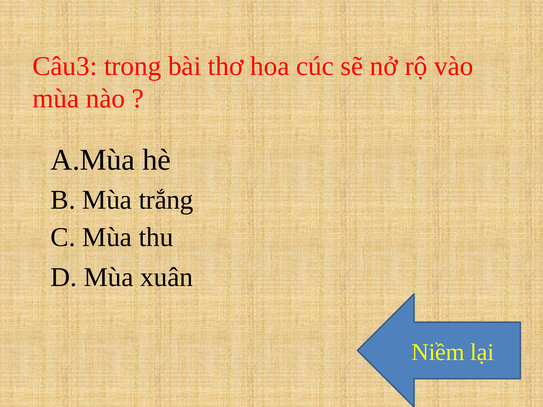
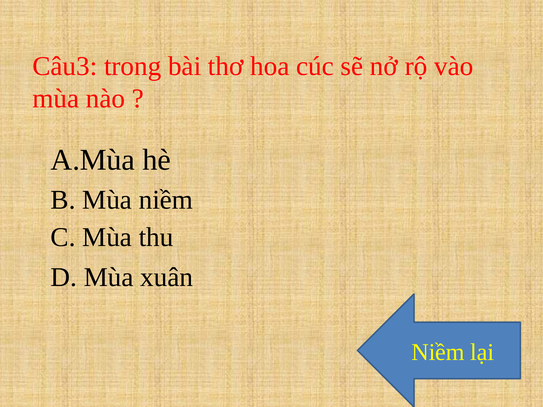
Mùa trắng: trắng -> niềm (166, 200)
